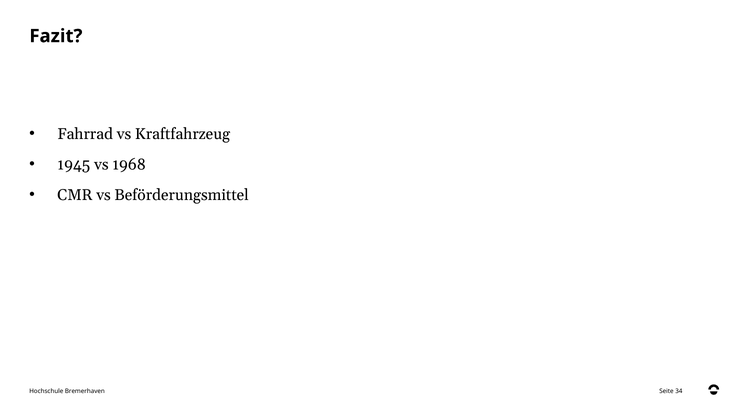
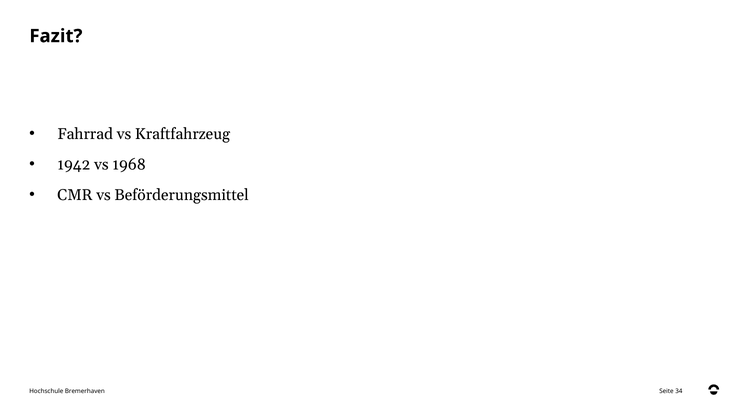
1945: 1945 -> 1942 (74, 164)
